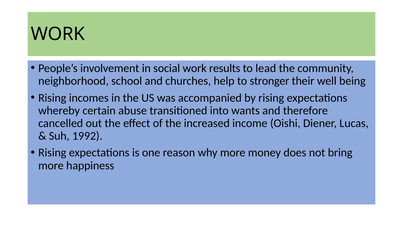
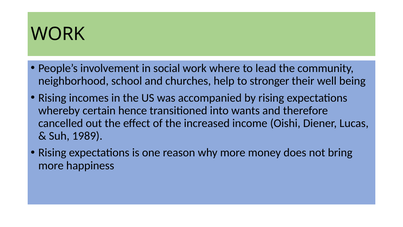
results: results -> where (225, 68)
abuse: abuse -> hence (133, 110)
1992: 1992 -> 1989 (87, 136)
